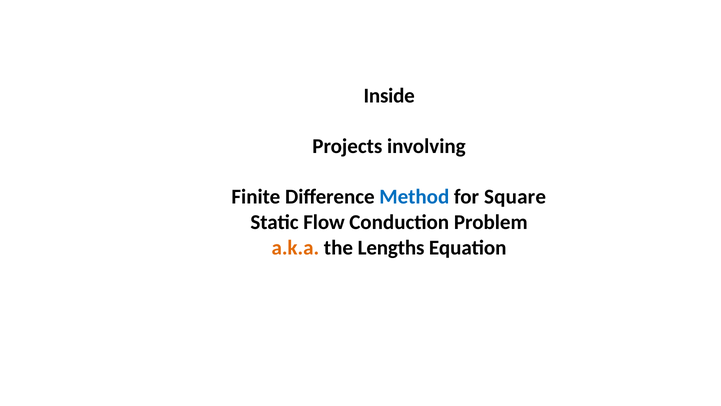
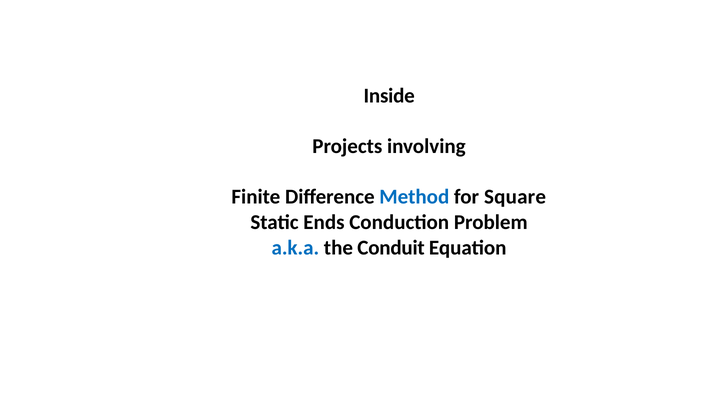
Flow: Flow -> Ends (324, 222)
a.k.a colour: orange -> blue (295, 247)
Lengths: Lengths -> Conduit (391, 247)
